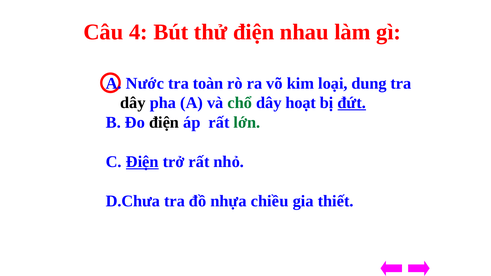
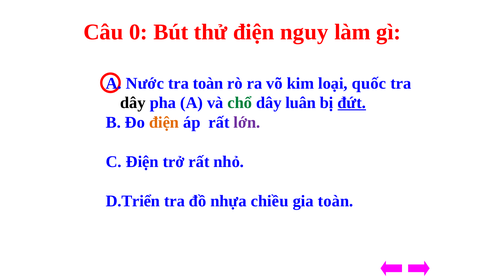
4: 4 -> 0 (138, 32)
nhau: nhau -> nguy (304, 32)
dung: dung -> quốc (369, 83)
hoạt: hoạt -> luân (301, 103)
điện colour: black -> orange (164, 123)
lớn colour: green -> purple (247, 123)
Điện underline: present -> none (142, 162)
D.Chưa: D.Chưa -> D.Triển (133, 201)
gia thiết: thiết -> toàn (336, 201)
